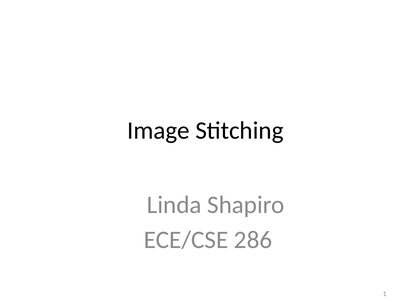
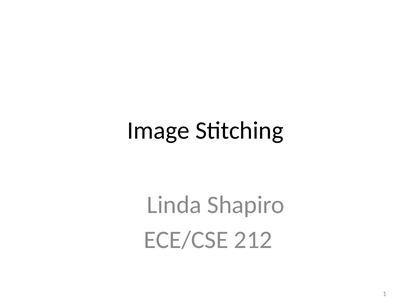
286: 286 -> 212 (253, 240)
